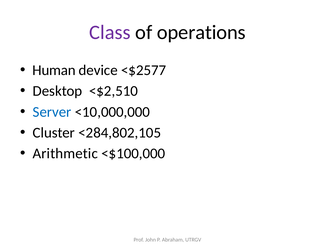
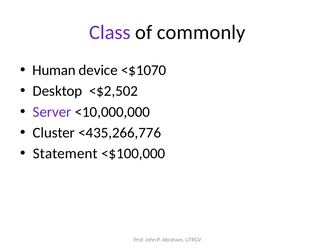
operations: operations -> commonly (201, 32)
<$2577: <$2577 -> <$1070 (144, 70)
<$2,510: <$2,510 -> <$2,502 (113, 91)
Server colour: blue -> purple (52, 112)
<284,802,105: <284,802,105 -> <435,266,776 (120, 133)
Arithmetic: Arithmetic -> Statement (65, 154)
